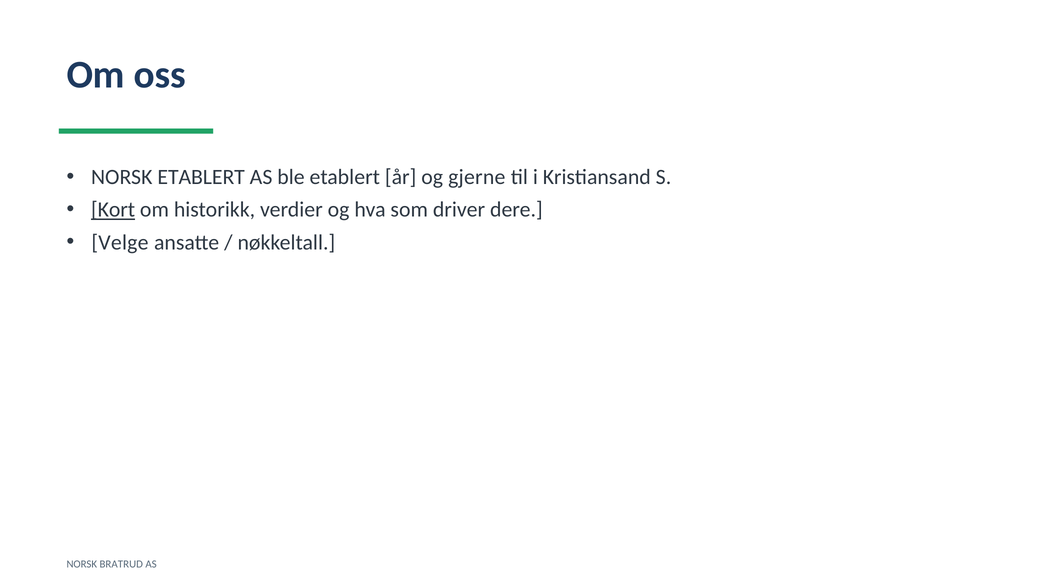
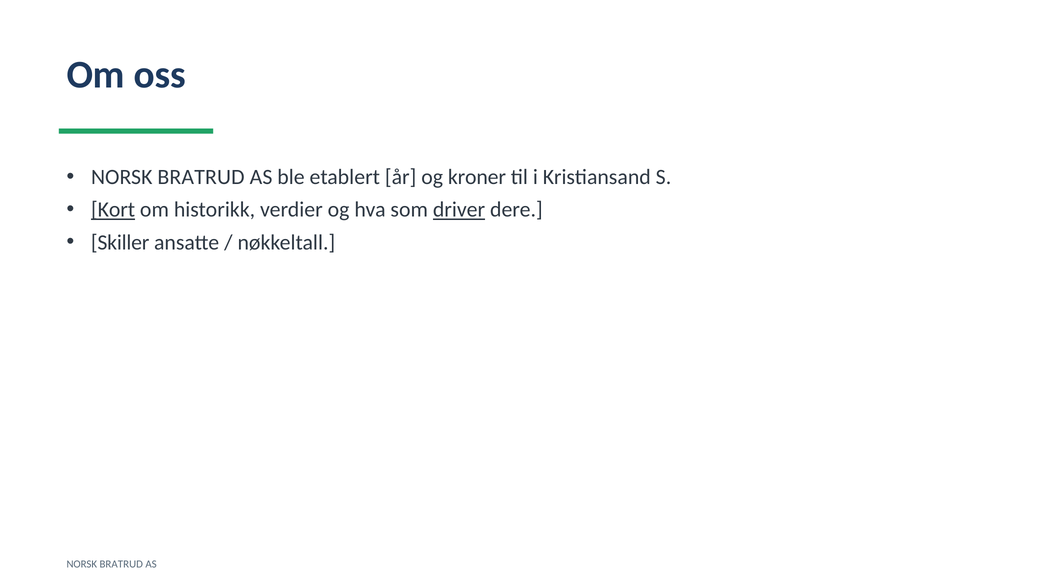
ETABLERT: ETABLERT -> BRATRUD (201, 177)
gjerne: gjerne -> kroner (477, 177)
driver underline: none -> present (459, 210)
Velge: Velge -> Skiller (120, 243)
